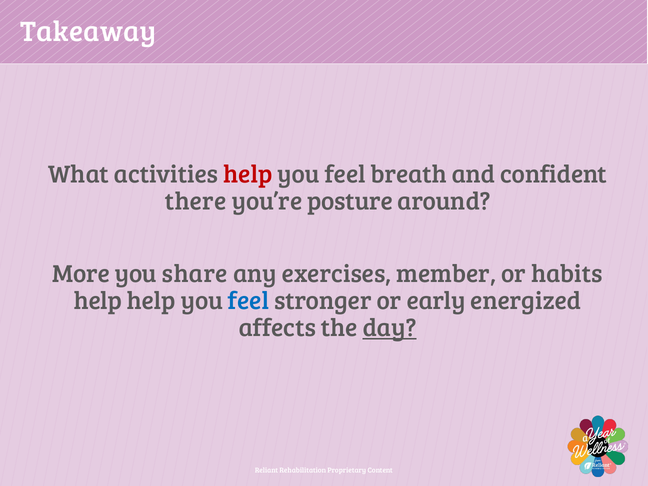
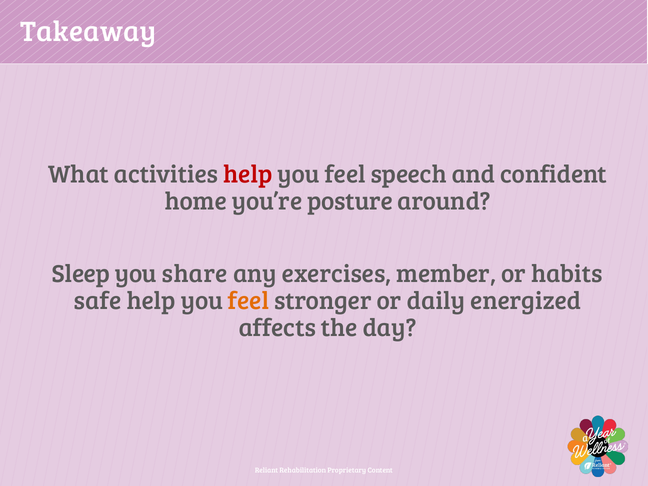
breath: breath -> speech (409, 174)
there: there -> home (196, 201)
More: More -> Sleep (81, 274)
help: help -> safe (98, 301)
feel colour: blue -> orange (248, 301)
early: early -> daily (436, 301)
day underline: present -> none (390, 328)
